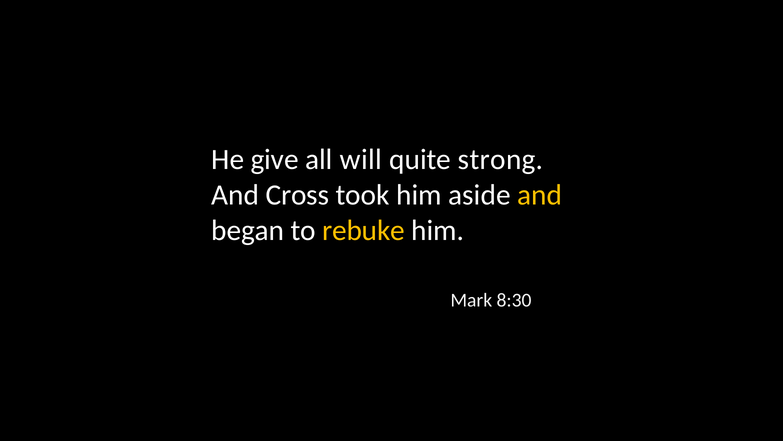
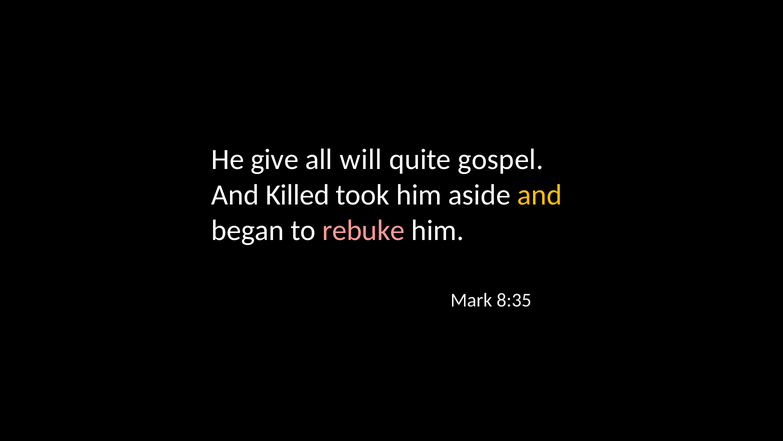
strong: strong -> gospel (501, 160)
Cross: Cross -> Killed (298, 195)
rebuke colour: yellow -> pink (364, 230)
8:30: 8:30 -> 8:35 (514, 300)
